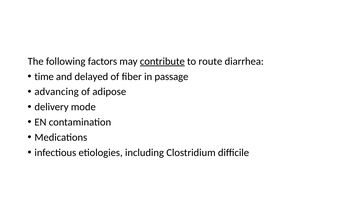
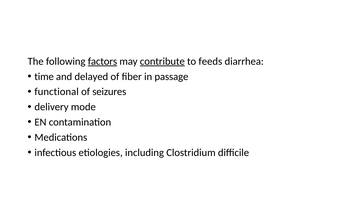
factors underline: none -> present (102, 61)
route: route -> feeds (210, 61)
advancing: advancing -> functional (57, 92)
adipose: adipose -> seizures (109, 92)
